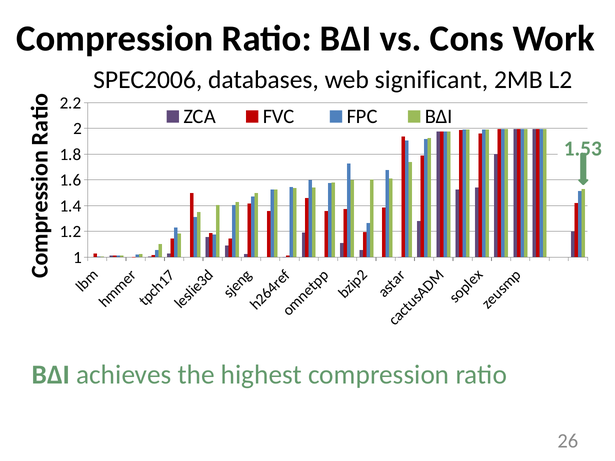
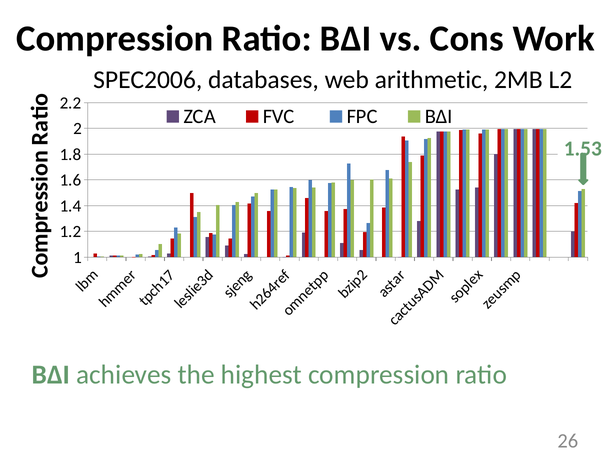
significant: significant -> arithmetic (431, 80)
